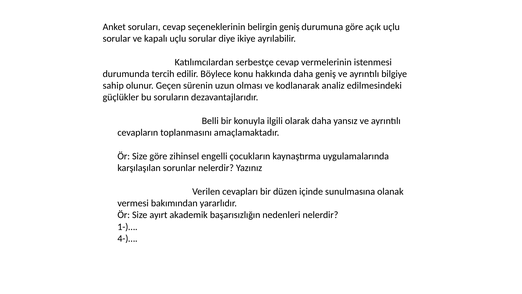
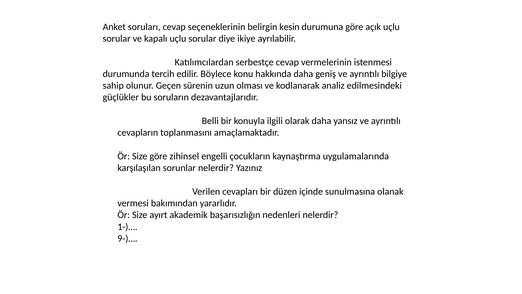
belirgin geniş: geniş -> kesin (289, 27)
4-)…: 4-)… -> 9-)… (127, 238)
